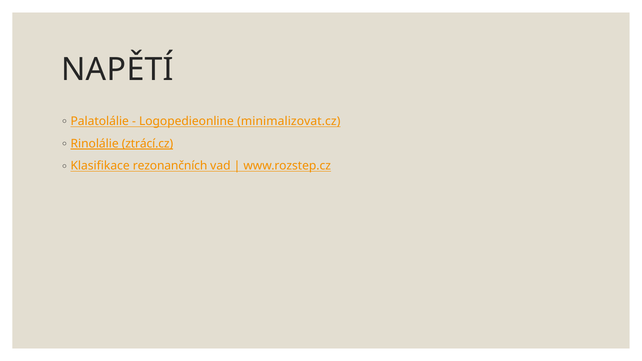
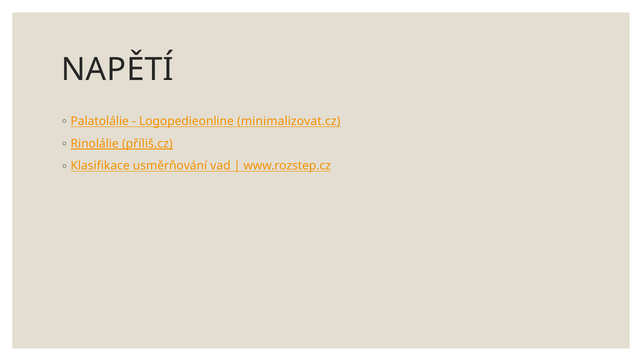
ztrácí.cz: ztrácí.cz -> příliš.cz (147, 144)
rezonančních: rezonančních -> usměrňování (170, 166)
